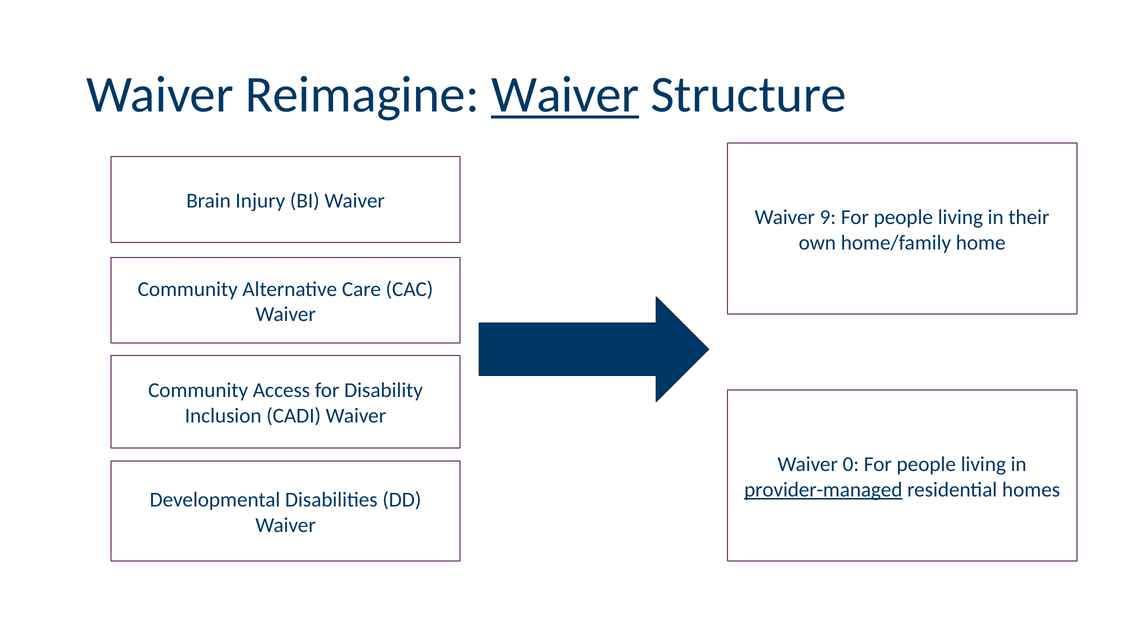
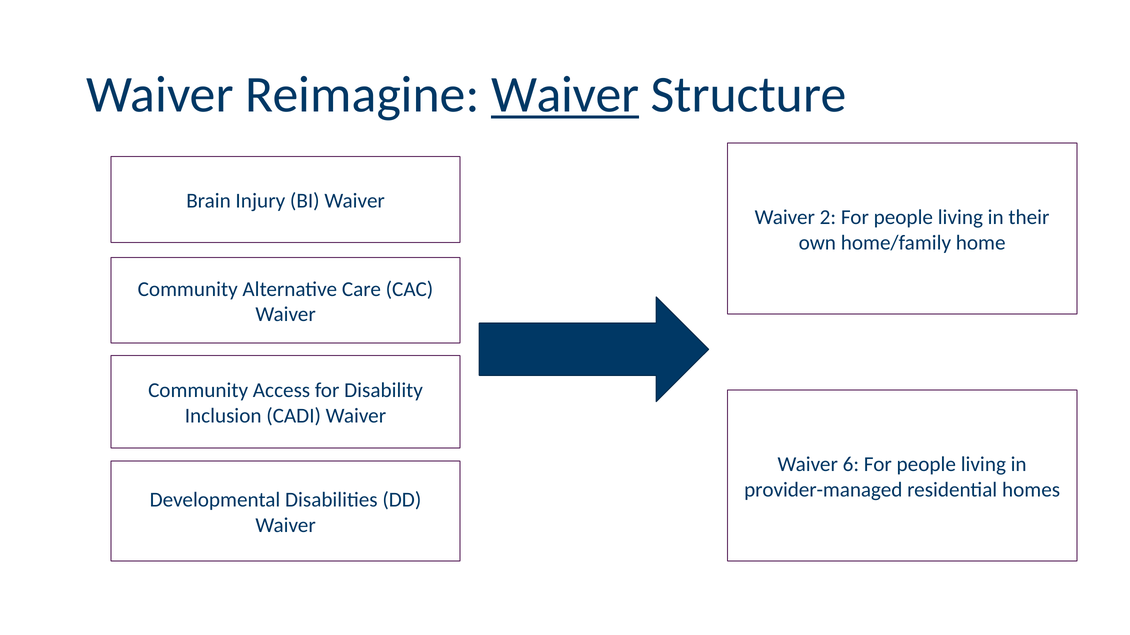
9: 9 -> 2 (828, 218)
0: 0 -> 6 (851, 465)
provider-managed underline: present -> none (823, 490)
